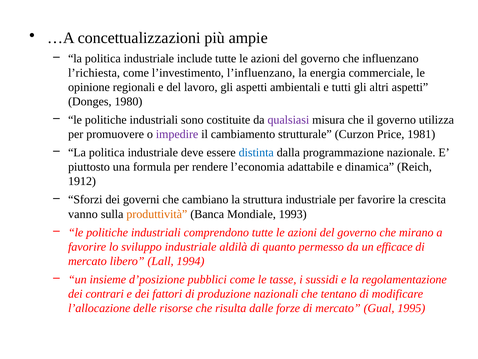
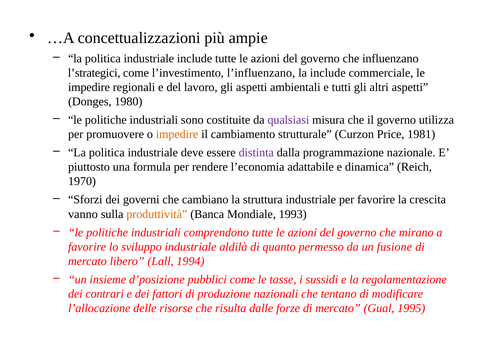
l’richiesta: l’richiesta -> l’strategici (94, 73)
la energia: energia -> include (328, 73)
opinione: opinione -> impedire (89, 87)
impedire colour: purple -> orange (177, 134)
distinta colour: blue -> purple (256, 152)
1912: 1912 -> 1970 (82, 181)
efficace: efficace -> fusione (394, 246)
